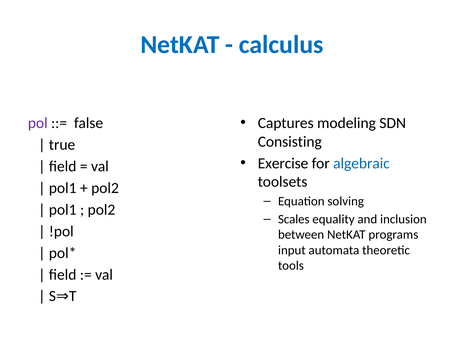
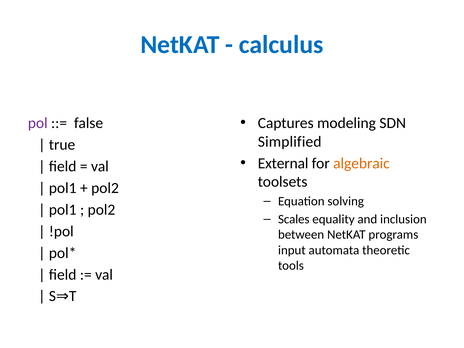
Consisting: Consisting -> Simplified (290, 142)
Exercise: Exercise -> External (283, 163)
algebraic colour: blue -> orange (361, 163)
